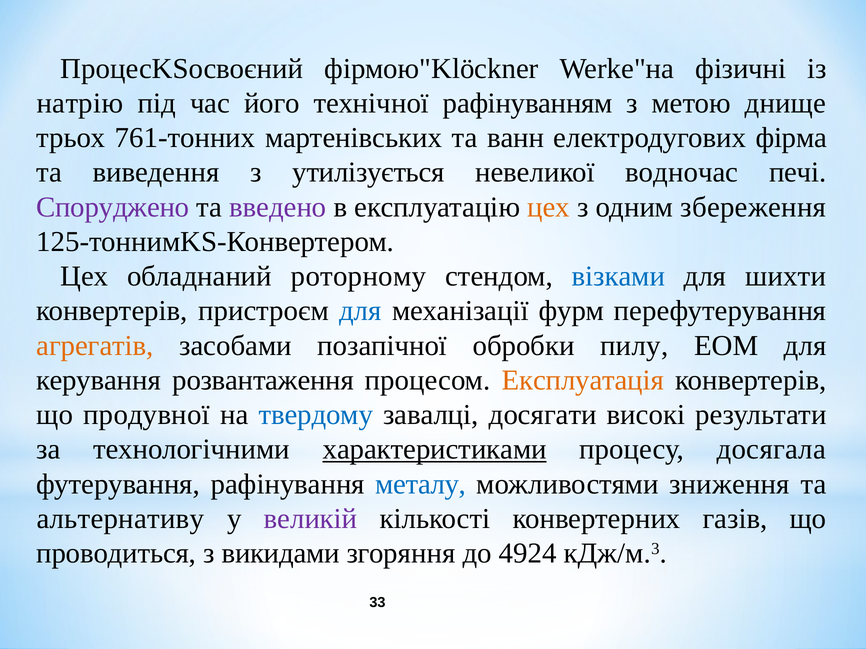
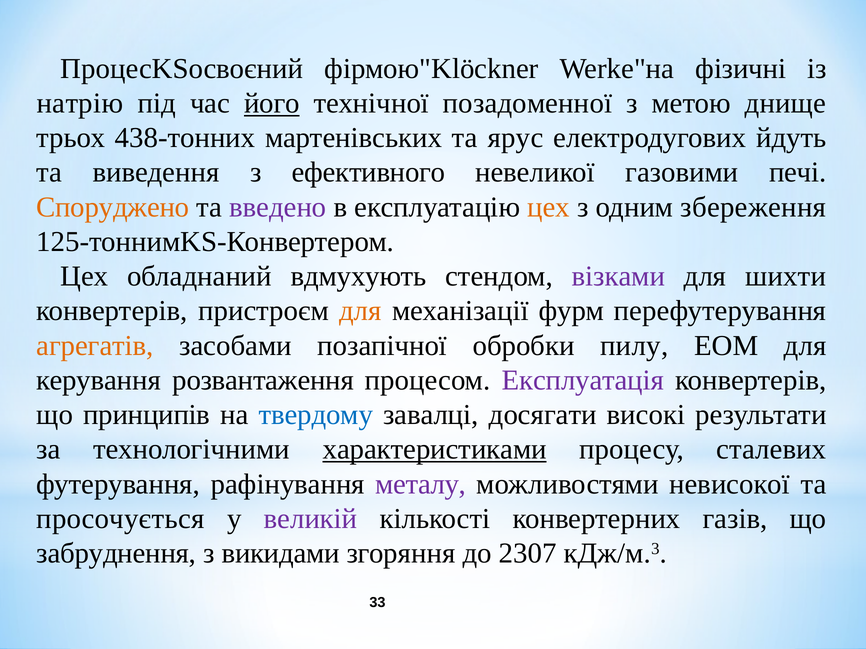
його underline: none -> present (272, 103)
рафінуванням: рафінуванням -> позадоменної (528, 103)
761-тонних: 761-тонних -> 438-тонних (185, 138)
ванн: ванн -> ярус (515, 138)
фірма: фірма -> йдуть (791, 138)
утилізується: утилізується -> ефективного (369, 173)
водночас: водночас -> газовими (682, 173)
Споруджено colour: purple -> orange (113, 207)
роторному: роторному -> вдмухують (359, 277)
візками colour: blue -> purple (618, 277)
для colour: blue -> orange (360, 311)
Експлуатація colour: orange -> purple (583, 380)
продувної: продувної -> принципів (147, 415)
досягала: досягала -> сталевих (771, 450)
металу colour: blue -> purple (421, 484)
зниження: зниження -> невисокої (730, 484)
альтернативу: альтернативу -> просочується (120, 519)
проводиться: проводиться -> забруднення (116, 554)
4924: 4924 -> 2307 (528, 554)
